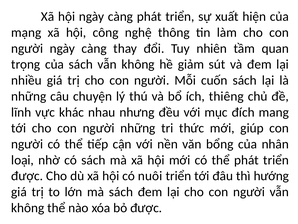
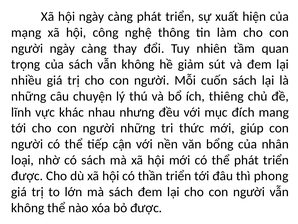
nuôi: nuôi -> thần (150, 176)
hướng: hướng -> phong (271, 176)
